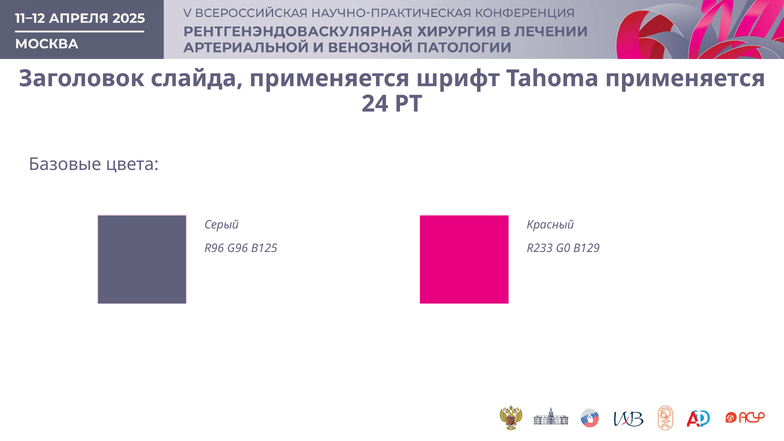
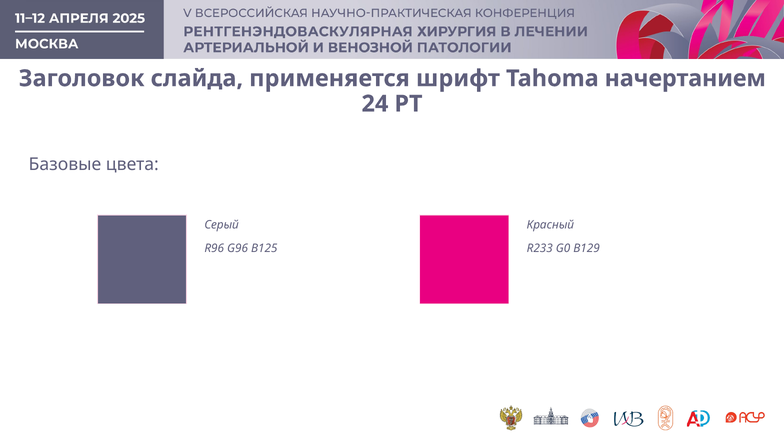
Tahoma применяется: применяется -> начертанием (685, 78)
